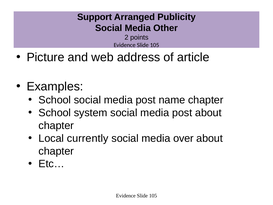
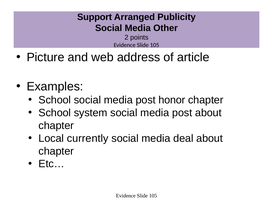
name: name -> honor (172, 100)
over: over -> deal (183, 138)
